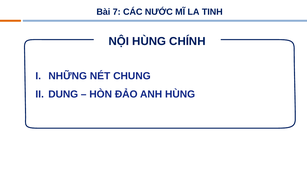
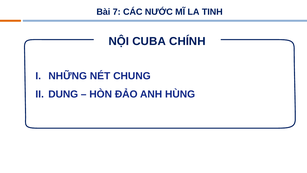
NỘI HÙNG: HÙNG -> CUBA (149, 41)
